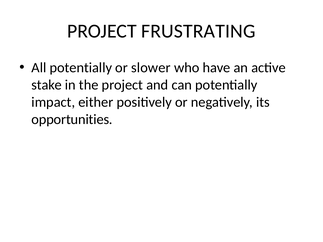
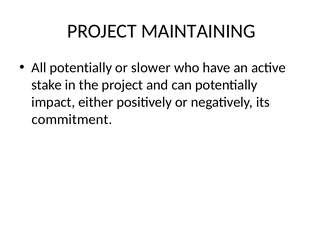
FRUSTRATING: FRUSTRATING -> MAINTAINING (198, 31)
opportunities: opportunities -> commitment (72, 119)
